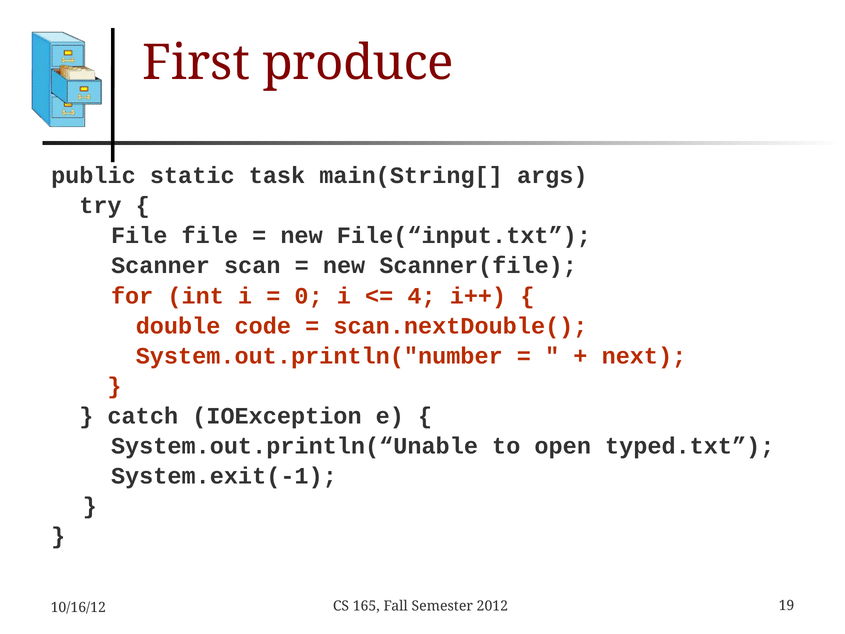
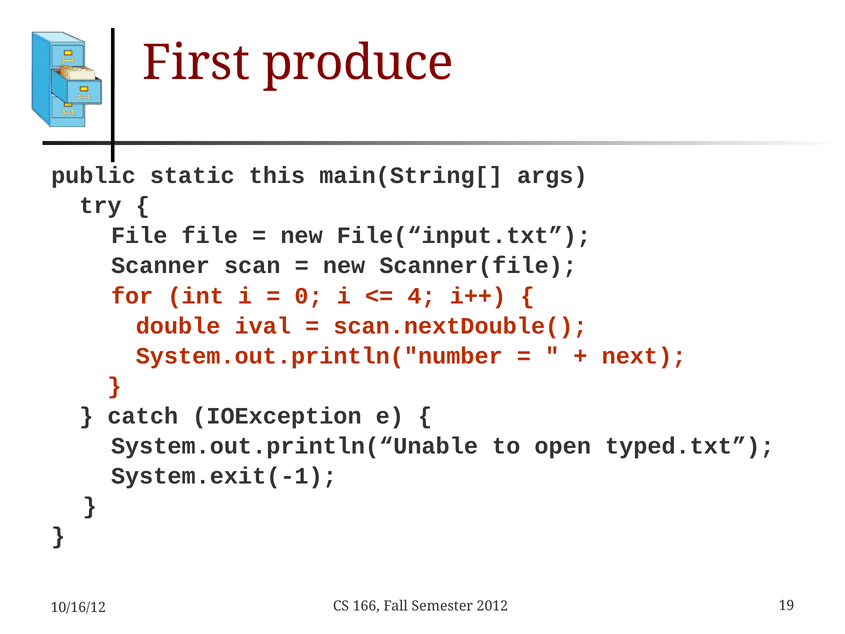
task: task -> this (277, 175)
code: code -> ival (263, 326)
165: 165 -> 166 (366, 606)
